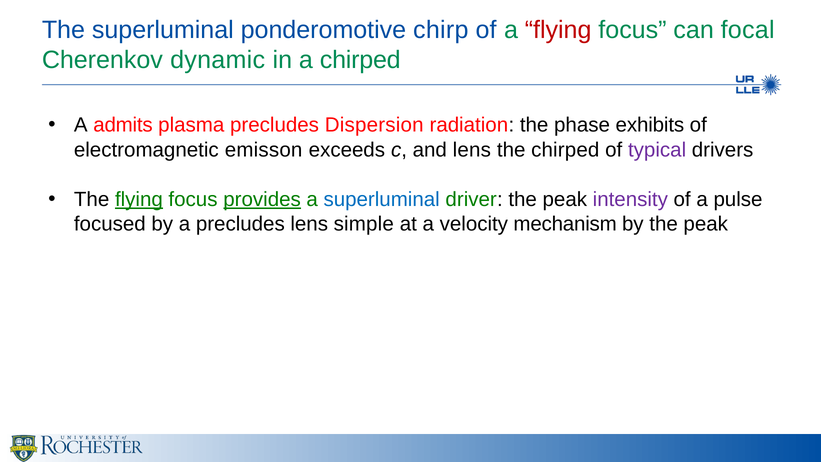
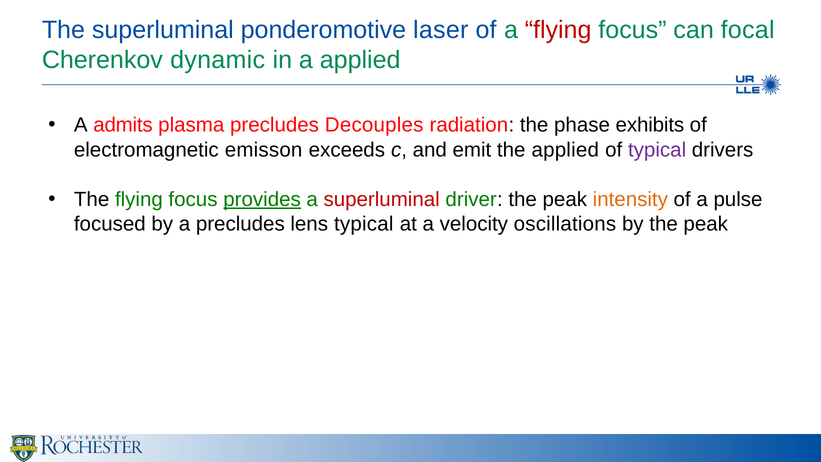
chirp: chirp -> laser (441, 30)
a chirped: chirped -> applied (360, 60)
Dispersion: Dispersion -> Decouples (374, 125)
and lens: lens -> emit (472, 150)
the chirped: chirped -> applied (565, 150)
flying underline: present -> none (139, 199)
superluminal colour: blue -> red (382, 199)
intensity colour: purple -> orange (630, 199)
lens simple: simple -> typical (364, 224)
mechanism: mechanism -> oscillations (565, 224)
